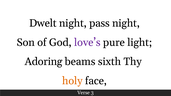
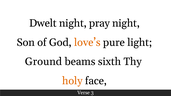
pass: pass -> pray (99, 23)
love’s colour: purple -> orange (87, 42)
Adoring: Adoring -> Ground (43, 62)
